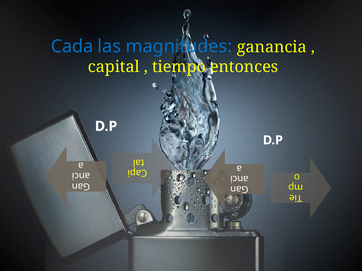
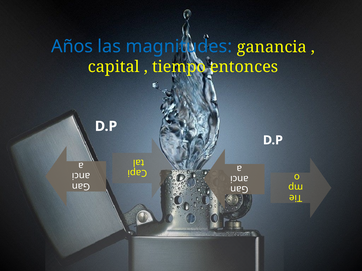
Cada: Cada -> Años (72, 47)
